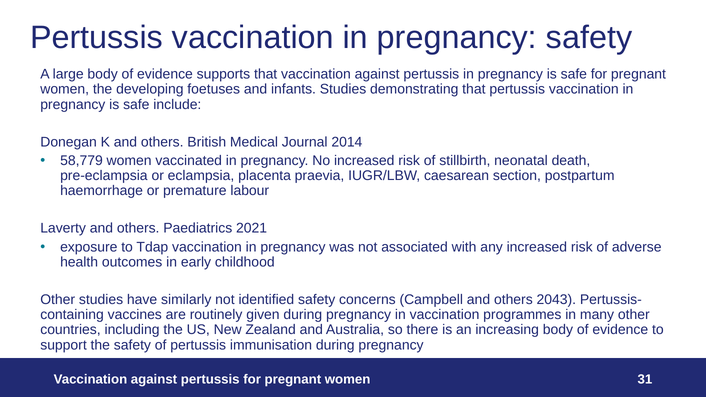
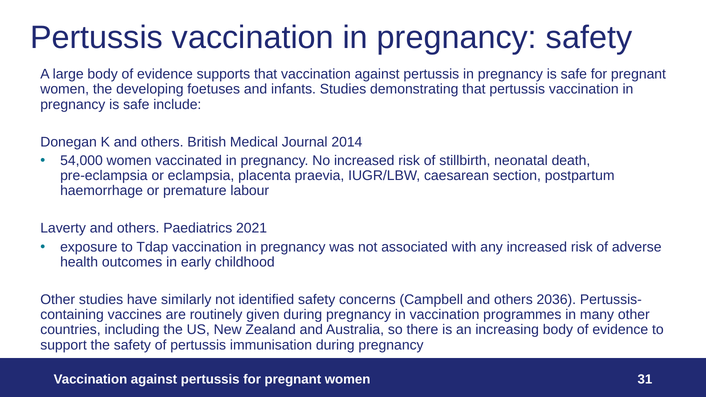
58,779: 58,779 -> 54,000 (81, 161)
2043: 2043 -> 2036 (556, 300)
